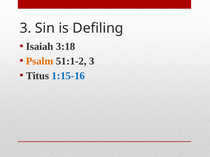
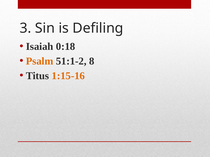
3:18: 3:18 -> 0:18 (66, 47)
51:1-2 3: 3 -> 8 (92, 61)
1:15-16 colour: blue -> orange (68, 76)
